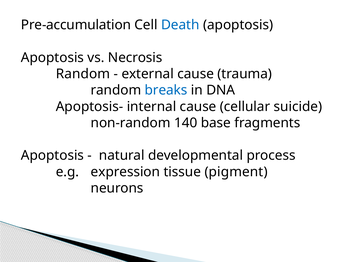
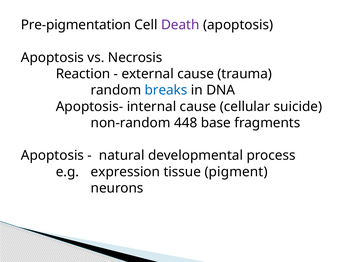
Pre-accumulation: Pre-accumulation -> Pre-pigmentation (76, 25)
Death colour: blue -> purple (180, 25)
Random: Random -> Reaction (83, 74)
140: 140 -> 448 (186, 123)
